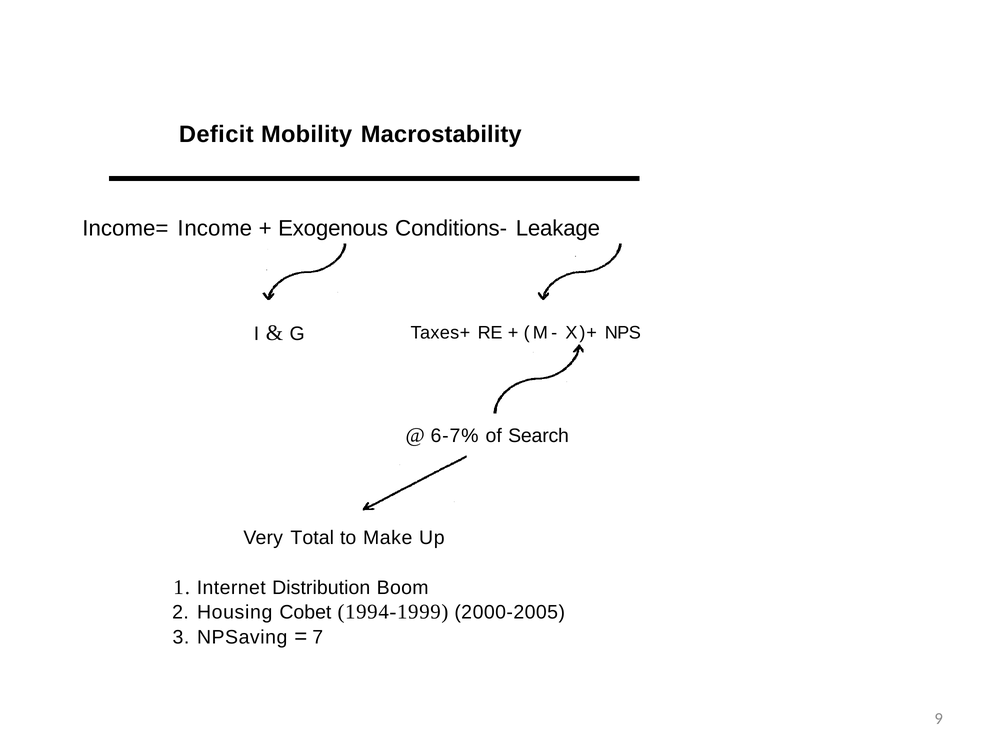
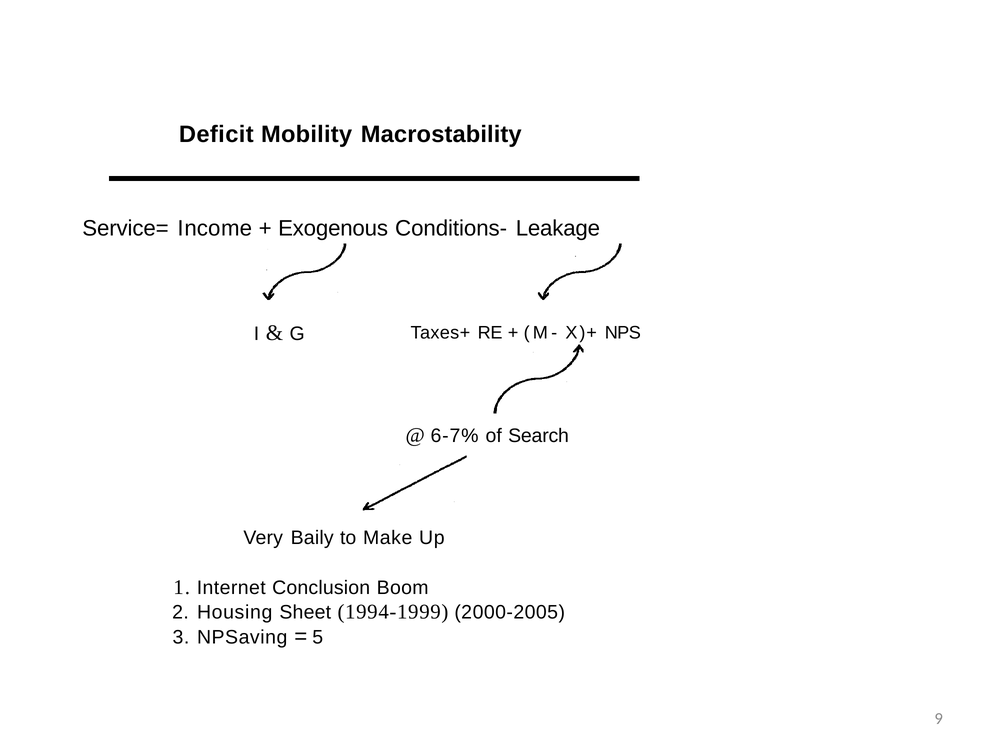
Income=: Income= -> Service= (126, 228)
Total: Total -> Baily (312, 537)
Distribution: Distribution -> Conclusion (321, 587)
Cobet: Cobet -> Sheet (305, 612)
7: 7 -> 5 (318, 637)
